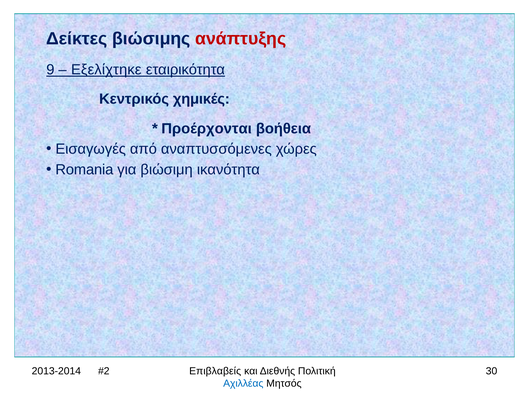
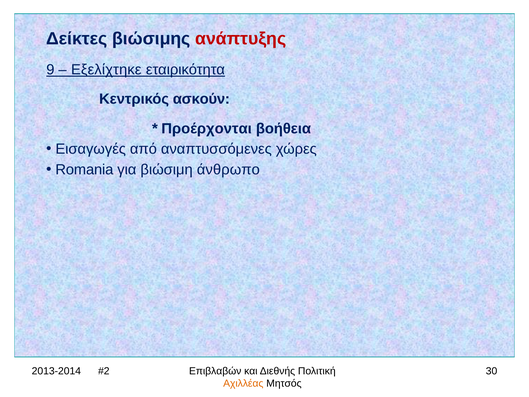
χημικές: χημικές -> ασκούν (201, 99)
ικανότητα: ικανότητα -> άνθρωπο (228, 170)
Επιβλαβείς: Επιβλαβείς -> Επιβλαβών (215, 371)
Αχιλλέας colour: blue -> orange (243, 383)
